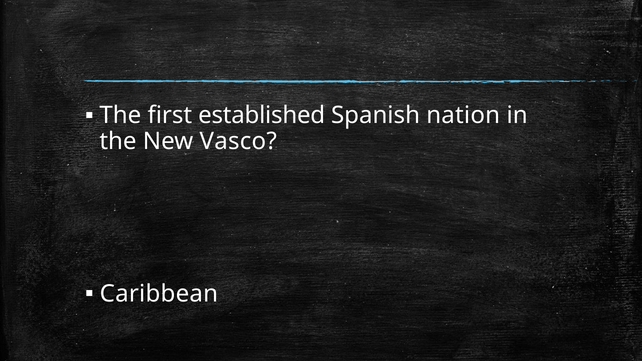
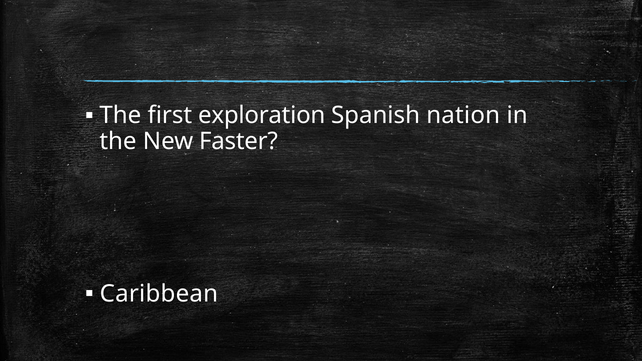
established: established -> exploration (262, 116)
Vasco: Vasco -> Faster (238, 142)
